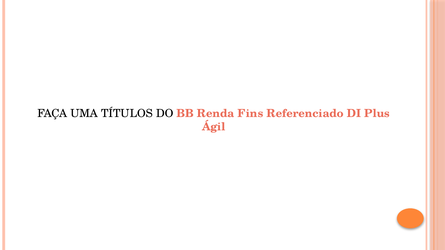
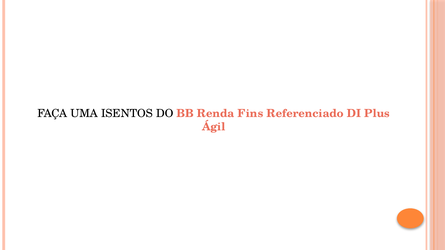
TÍTULOS: TÍTULOS -> ISENTOS (127, 114)
